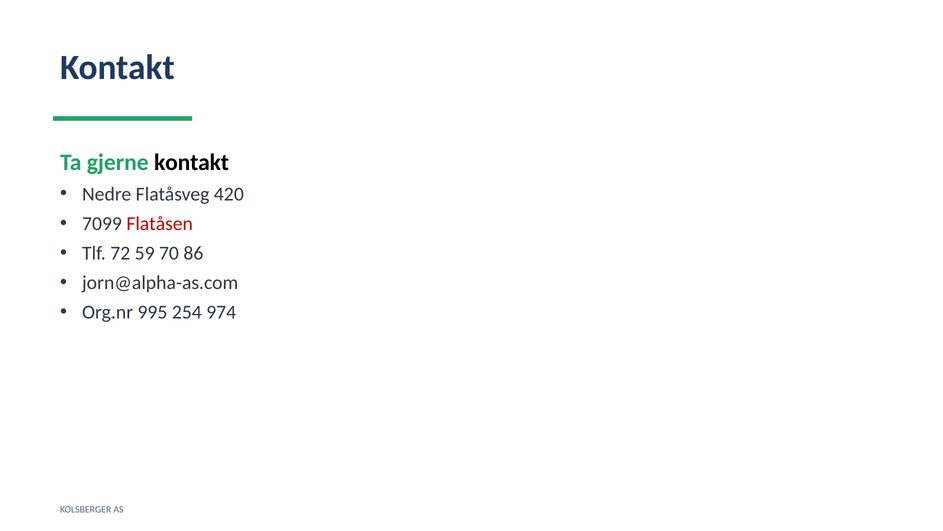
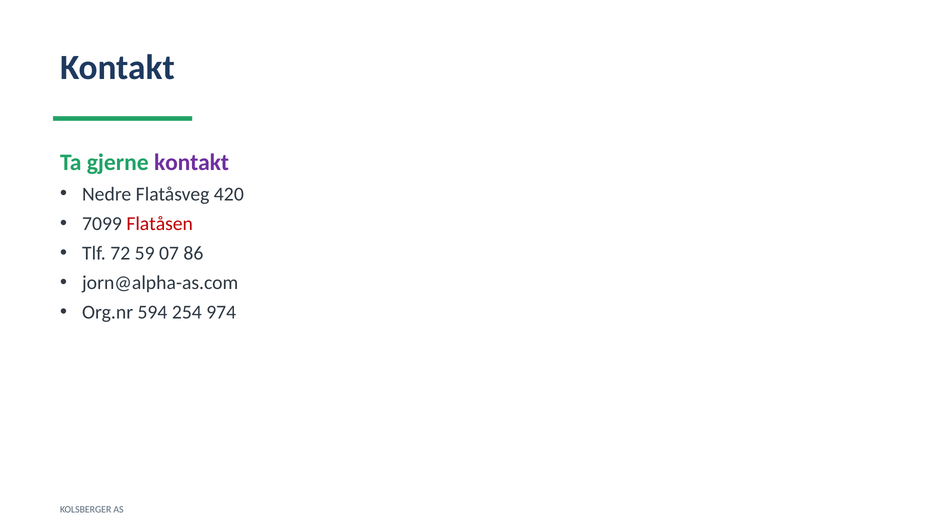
kontakt colour: black -> purple (191, 162)
70: 70 -> 07 (169, 253)
995: 995 -> 594 (152, 312)
